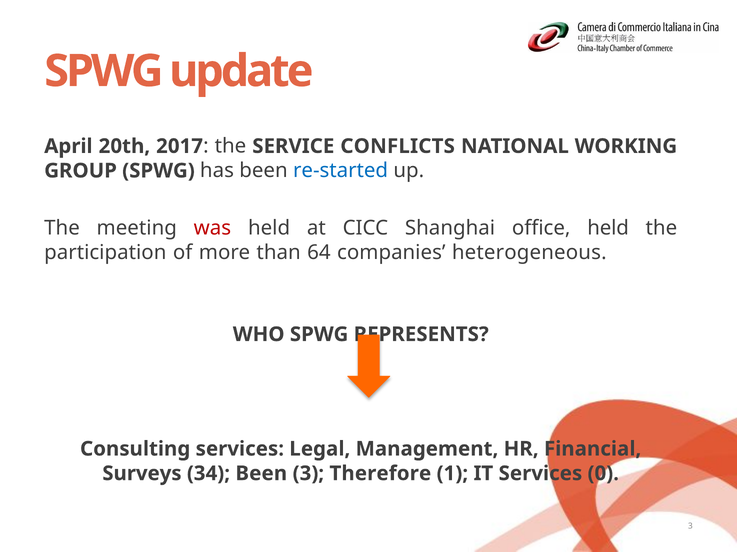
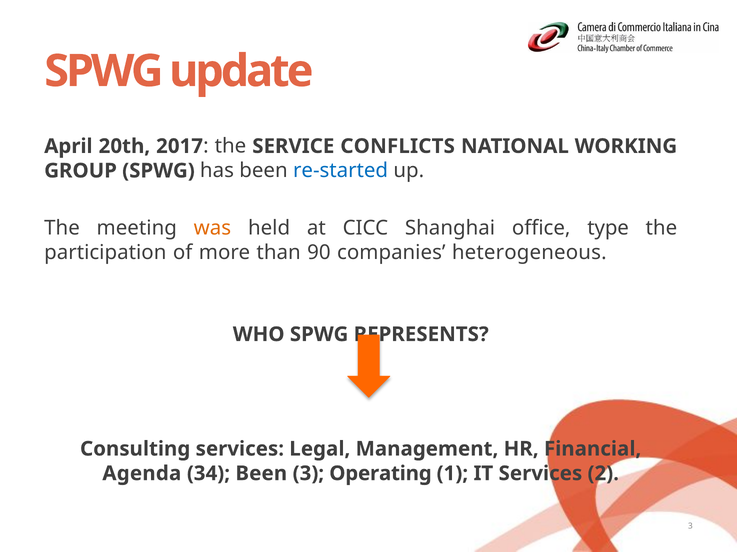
was colour: red -> orange (212, 228)
office held: held -> type (608, 228)
64: 64 -> 90 (319, 253)
Surveys: Surveys -> Agenda (142, 474)
Therefore: Therefore -> Operating (380, 474)
0: 0 -> 2 (603, 474)
